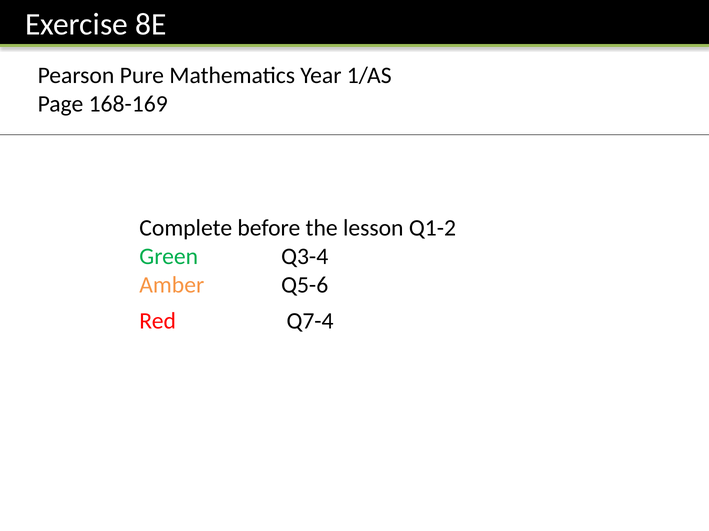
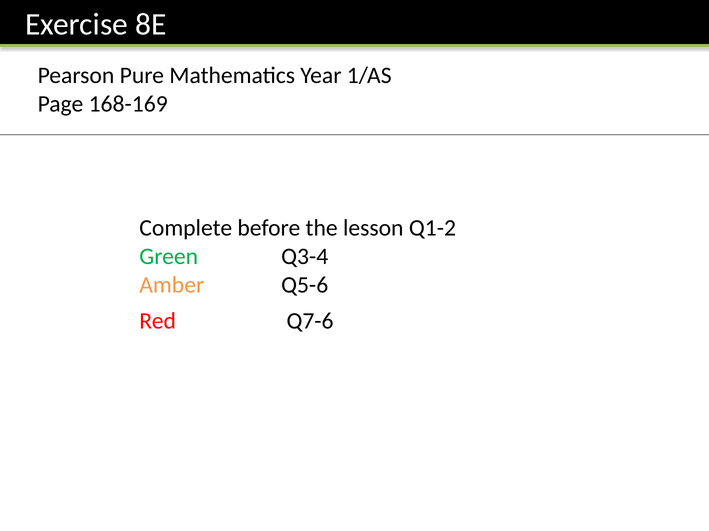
Q7-4: Q7-4 -> Q7-6 (310, 321)
